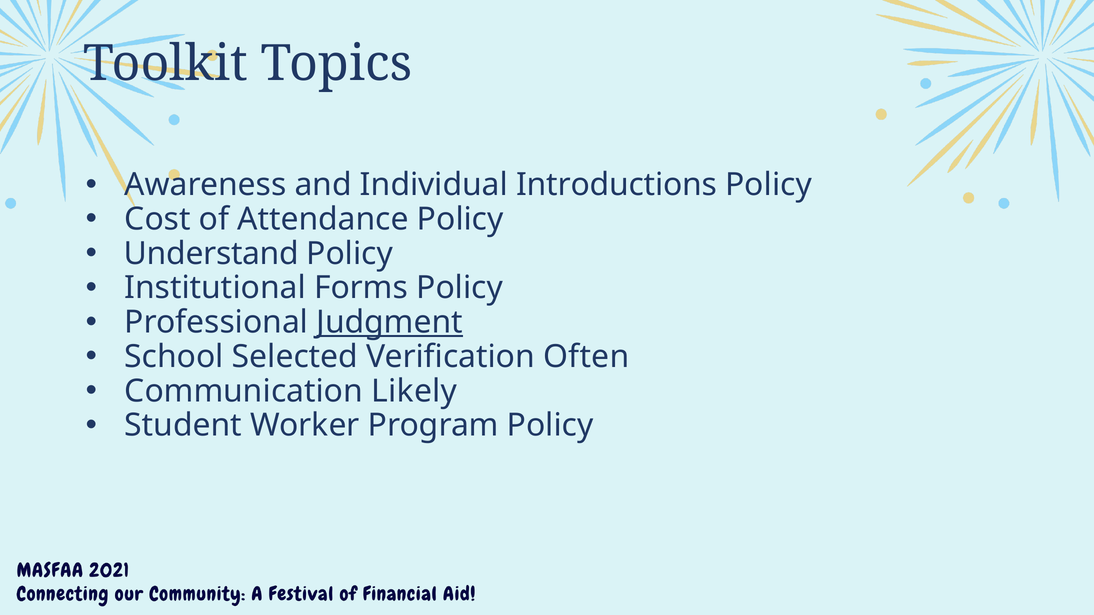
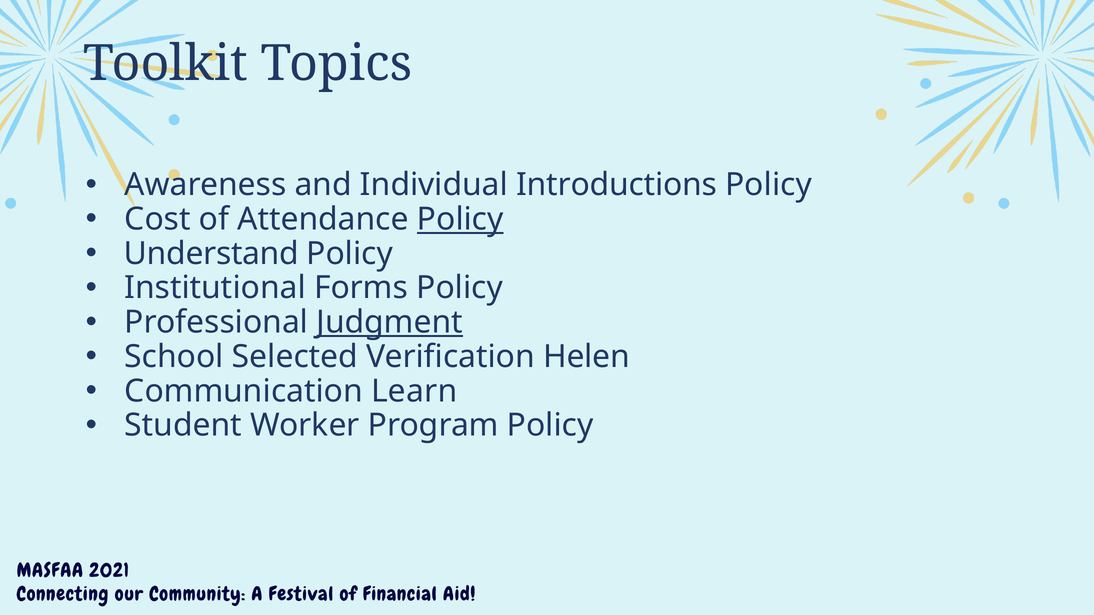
Policy underline: none -> present (460, 219)
Often: Often -> Helen (587, 357)
Likely: Likely -> Learn (414, 391)
